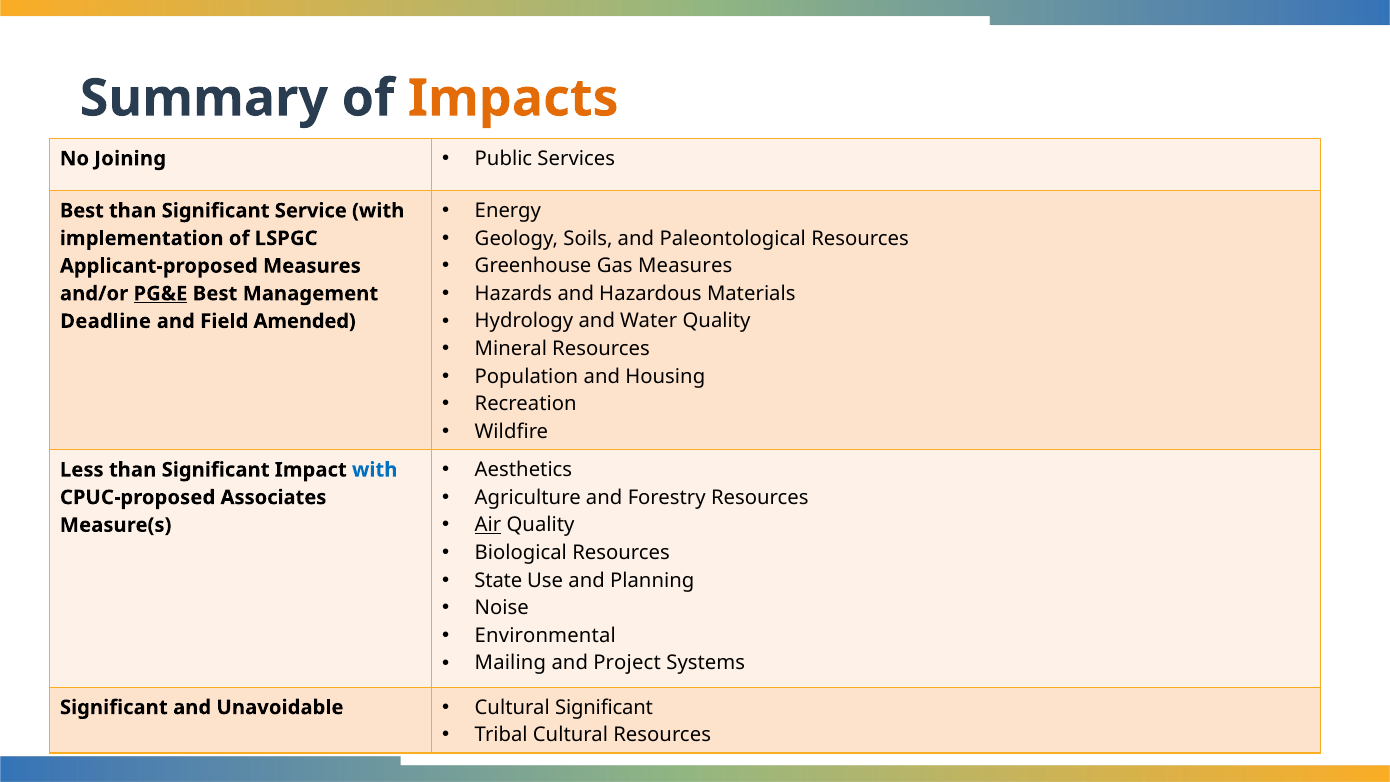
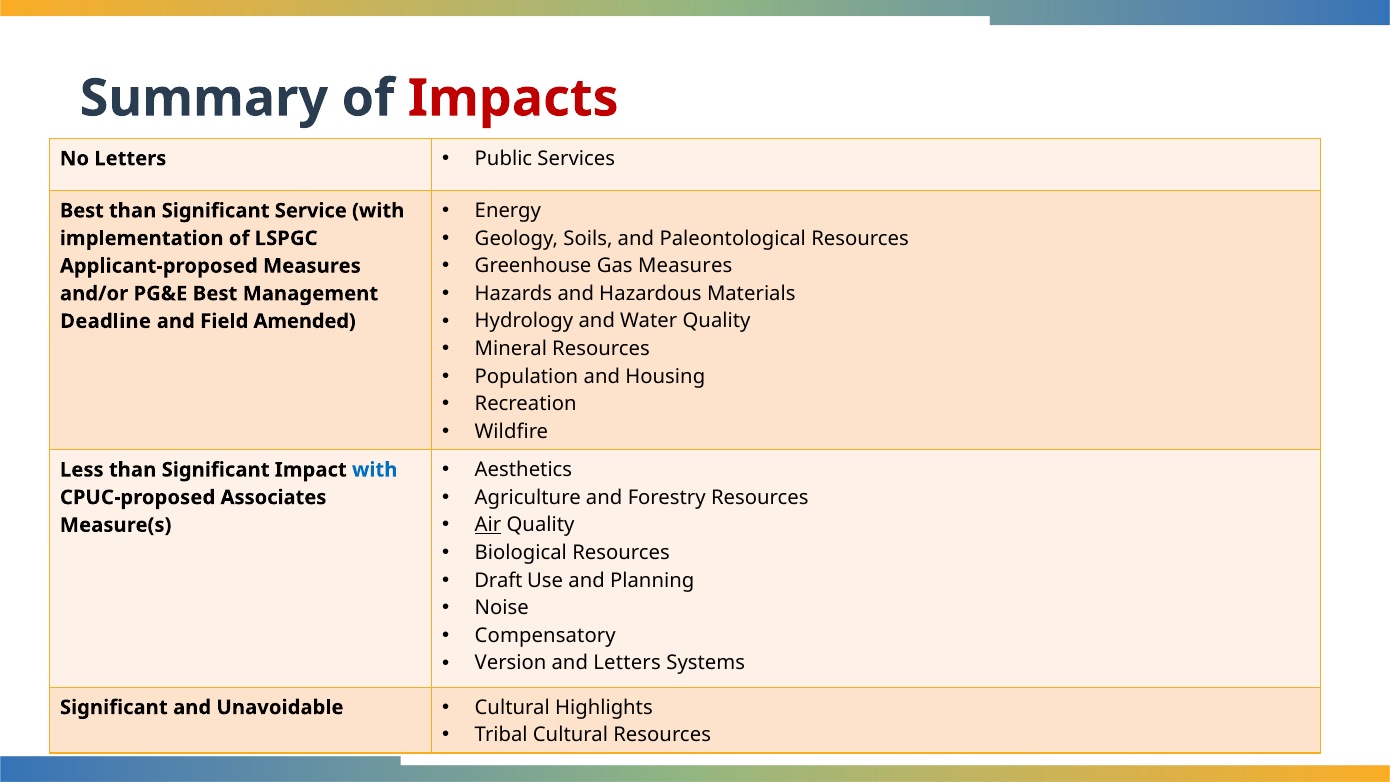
Impacts colour: orange -> red (513, 98)
No Joining: Joining -> Letters (130, 159)
PG&E underline: present -> none (160, 294)
State: State -> Draft (498, 580)
Environmental: Environmental -> Compensatory (545, 636)
Mailing: Mailing -> Version (511, 663)
and Project: Project -> Letters (627, 663)
Cultural Significant: Significant -> Highlights (604, 707)
